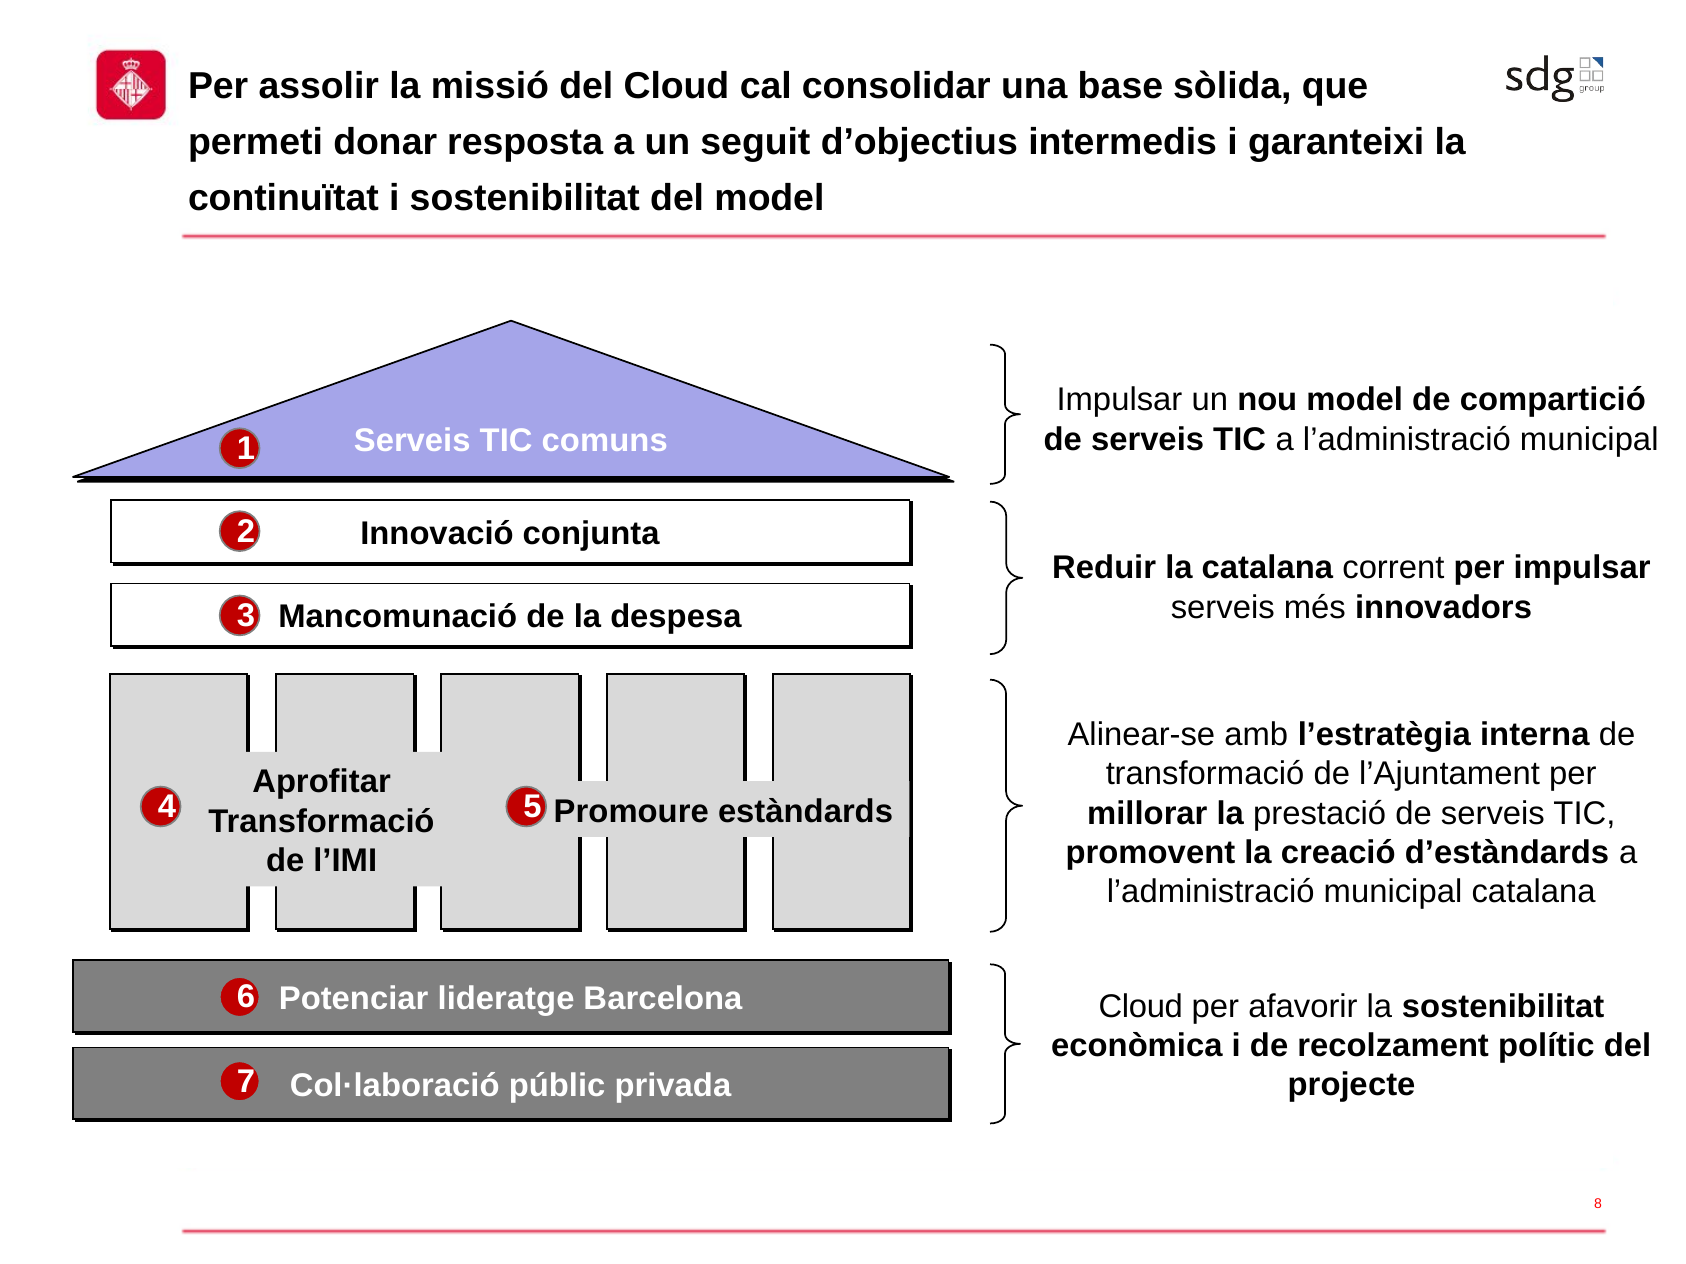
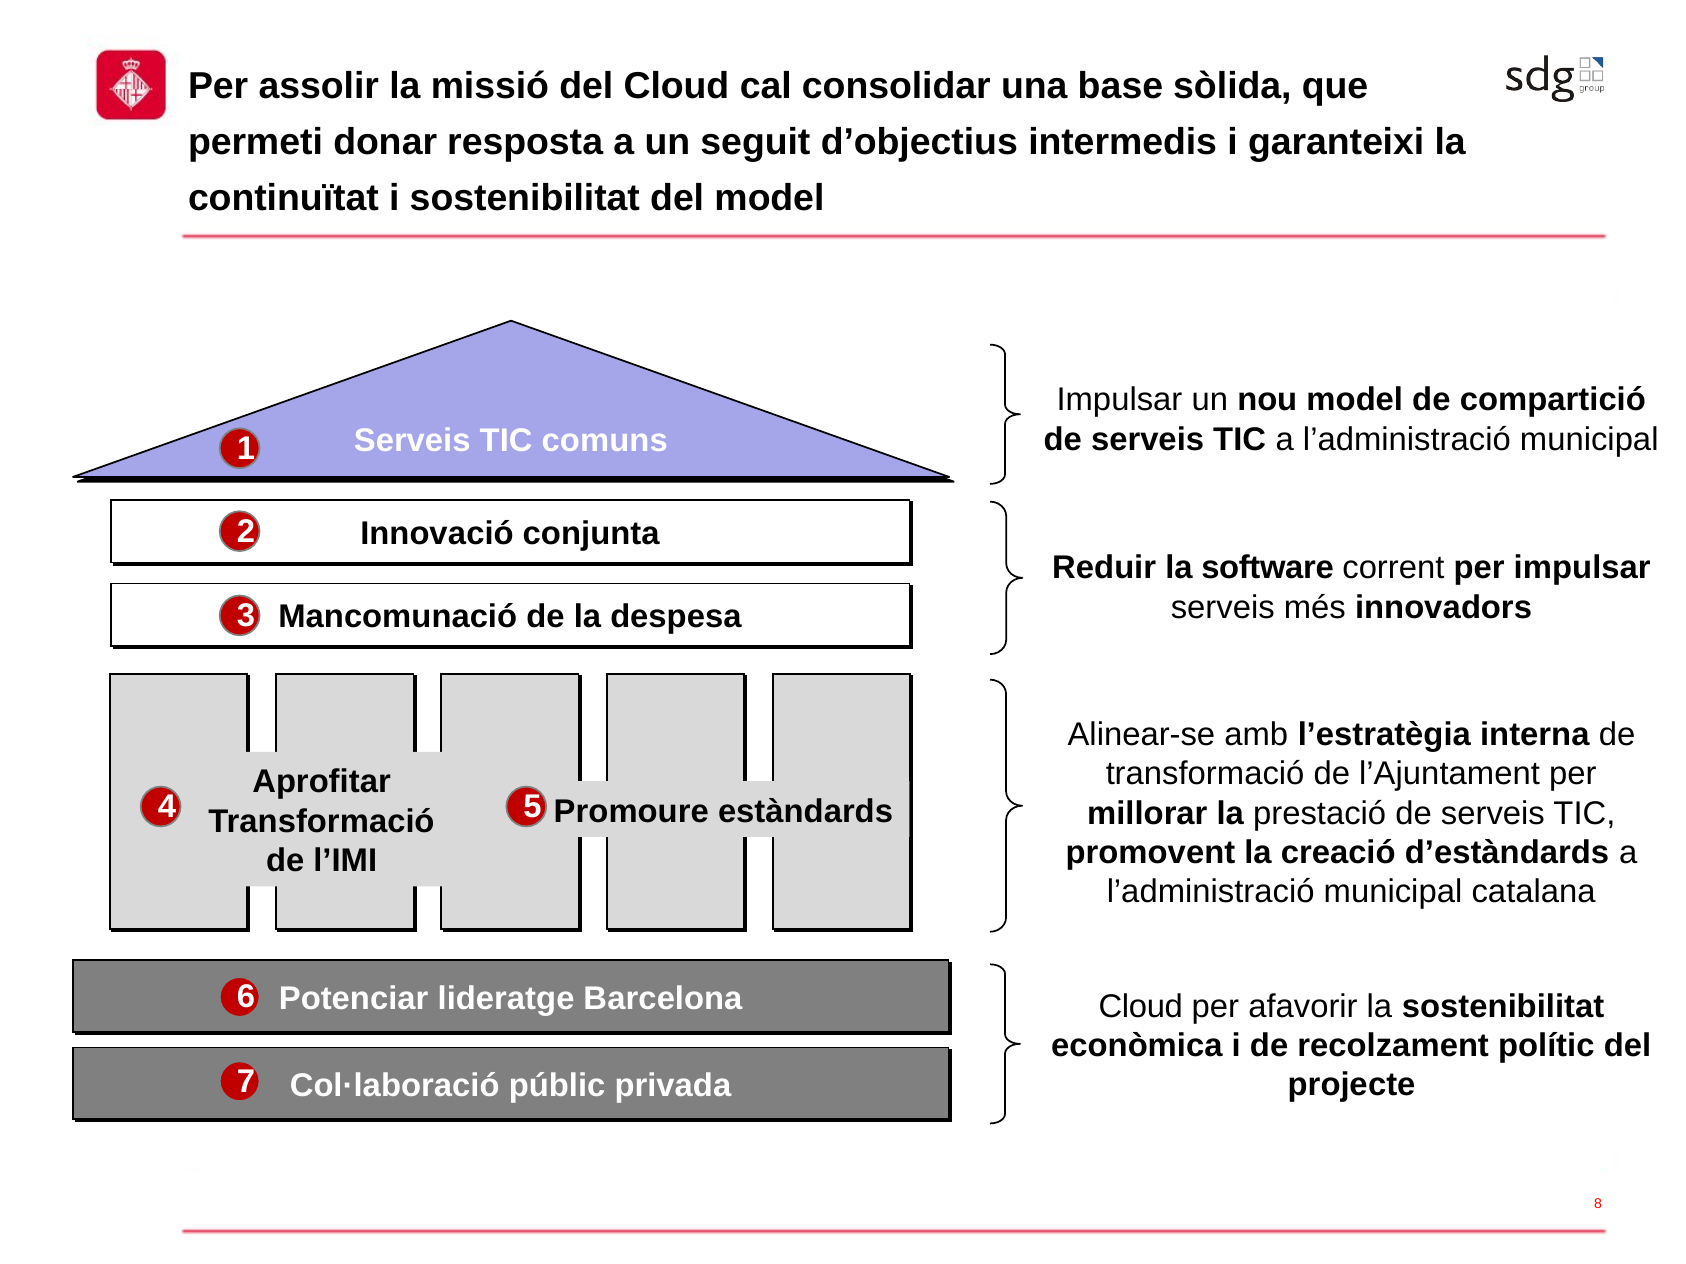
la catalana: catalana -> software (1268, 568)
